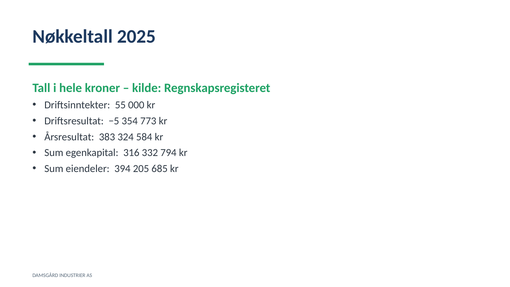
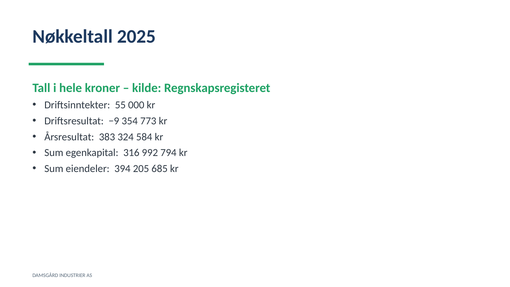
−5: −5 -> −9 (114, 121)
332: 332 -> 992 (150, 153)
